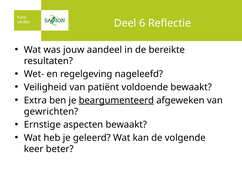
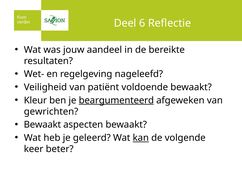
Extra: Extra -> Kleur (35, 101)
Ernstige: Ernstige -> Bewaakt (42, 125)
kan underline: none -> present (141, 138)
